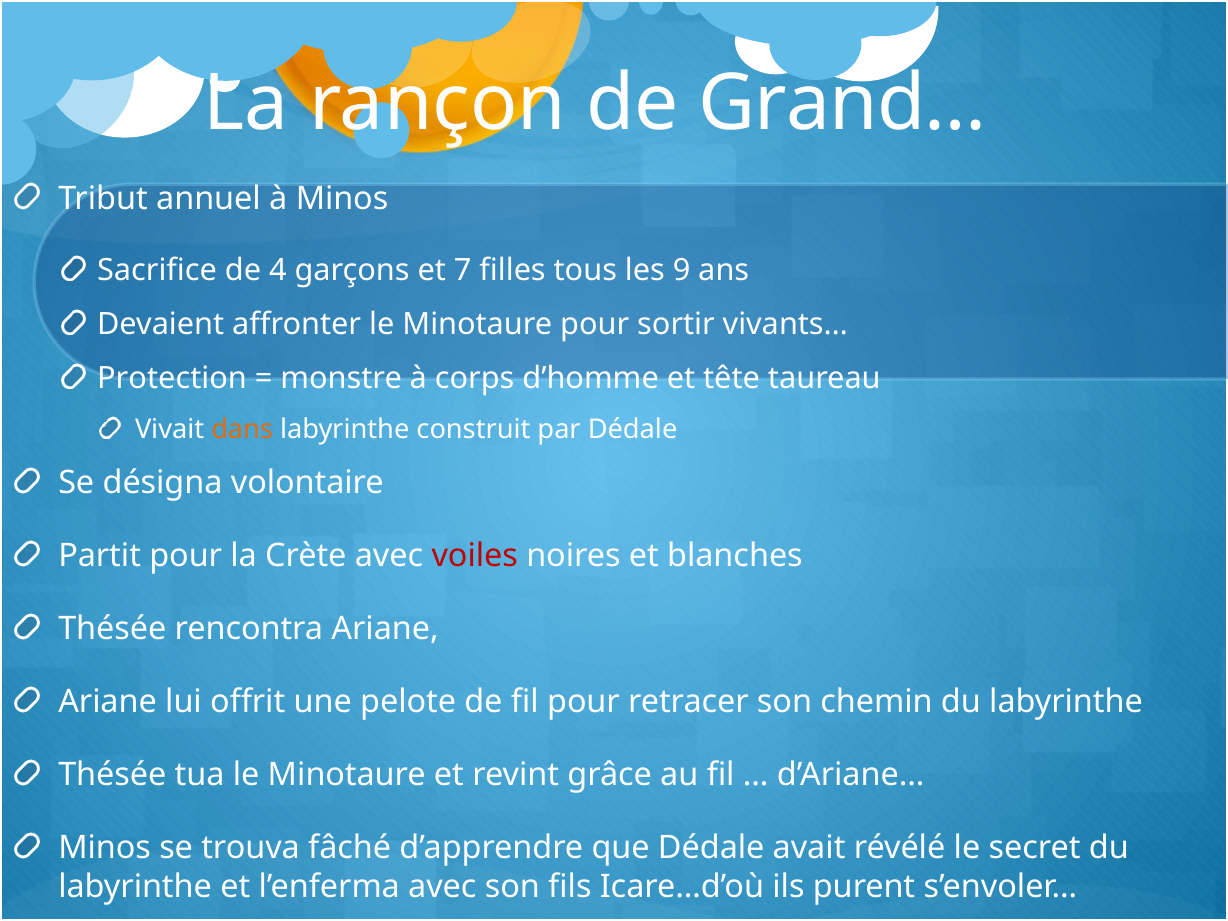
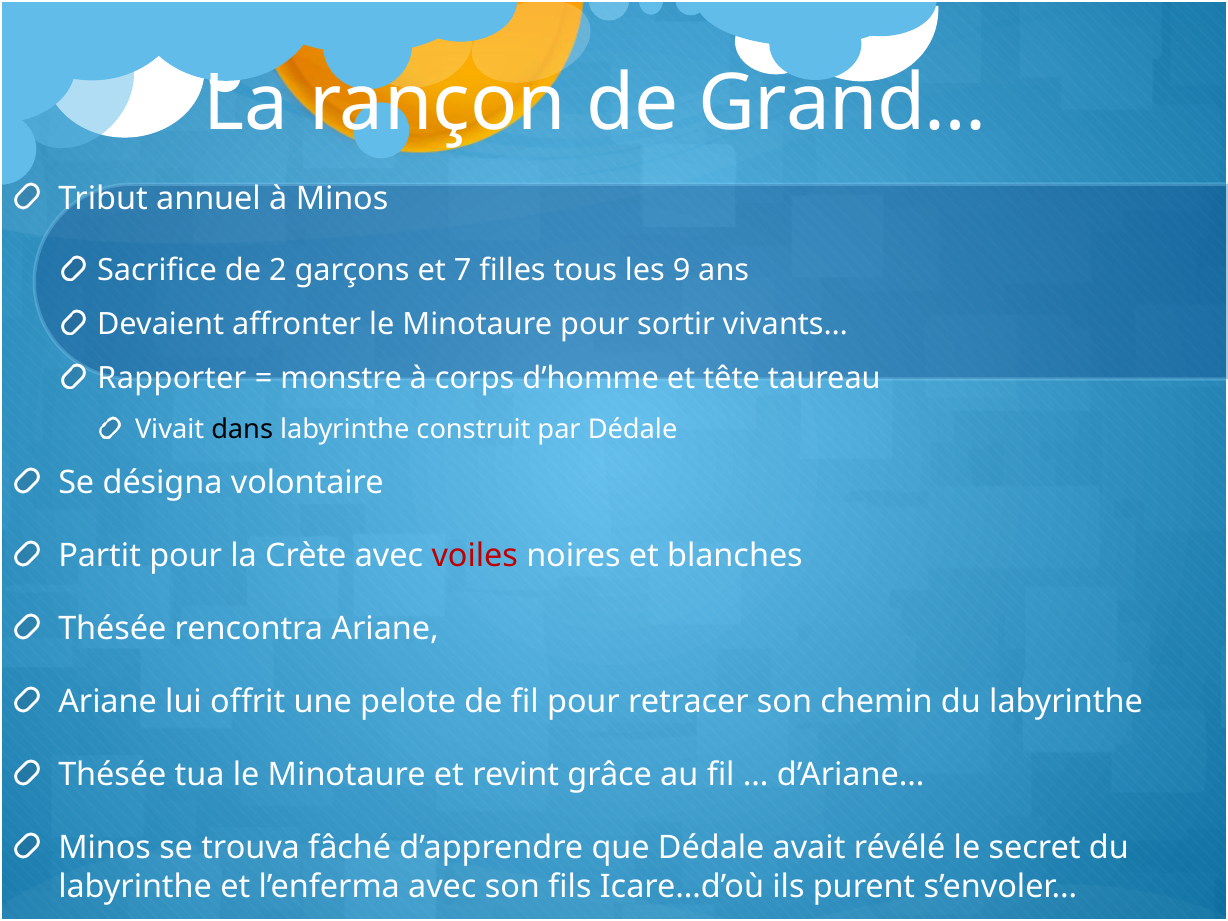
4: 4 -> 2 (278, 270)
Protection: Protection -> Rapporter (172, 378)
dans colour: orange -> black (242, 430)
